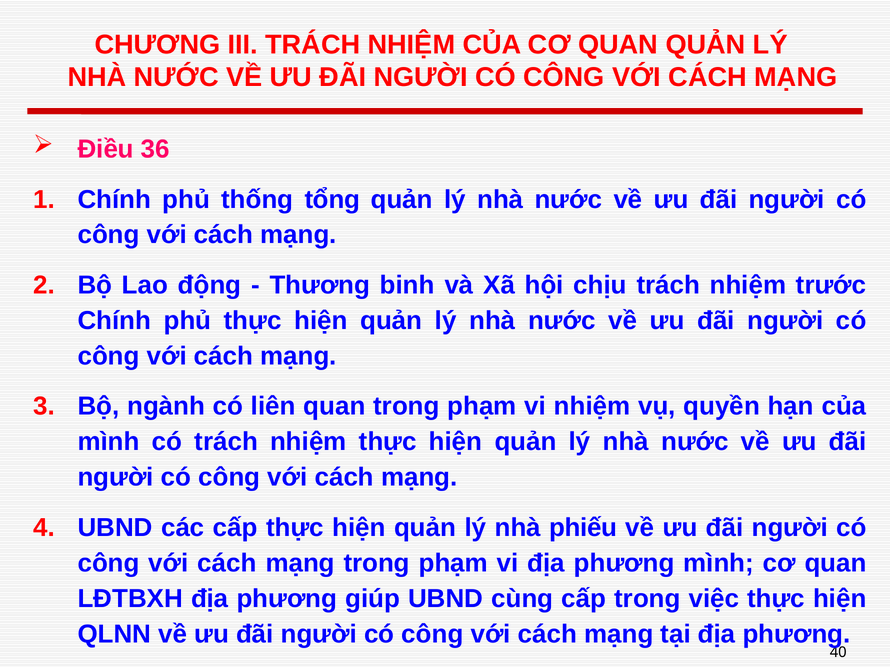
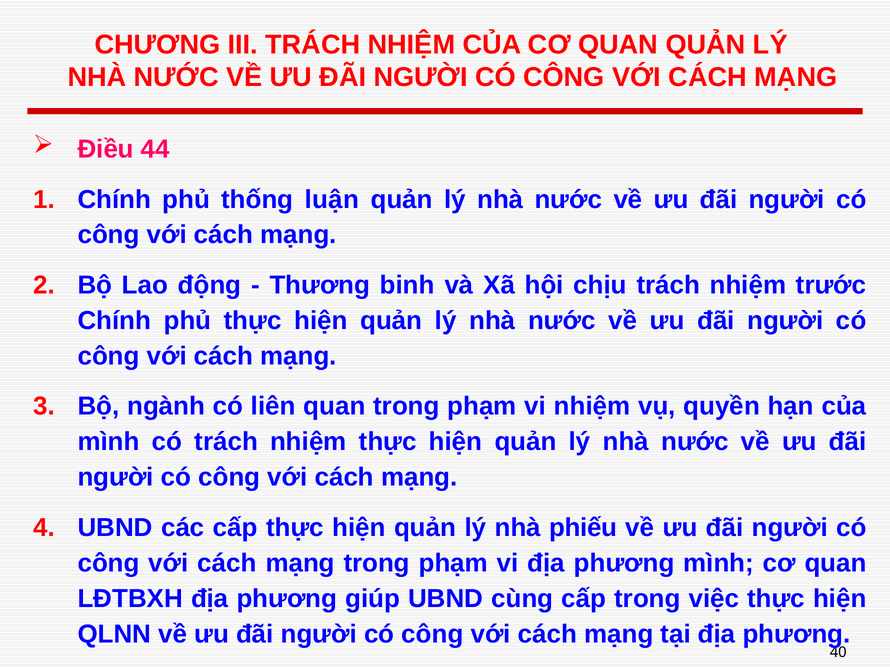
36: 36 -> 44 (155, 149)
tổng: tổng -> luận (332, 200)
